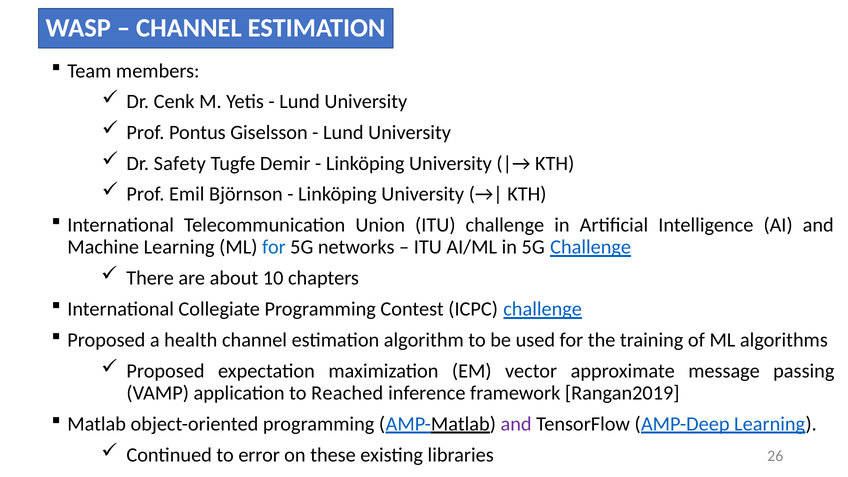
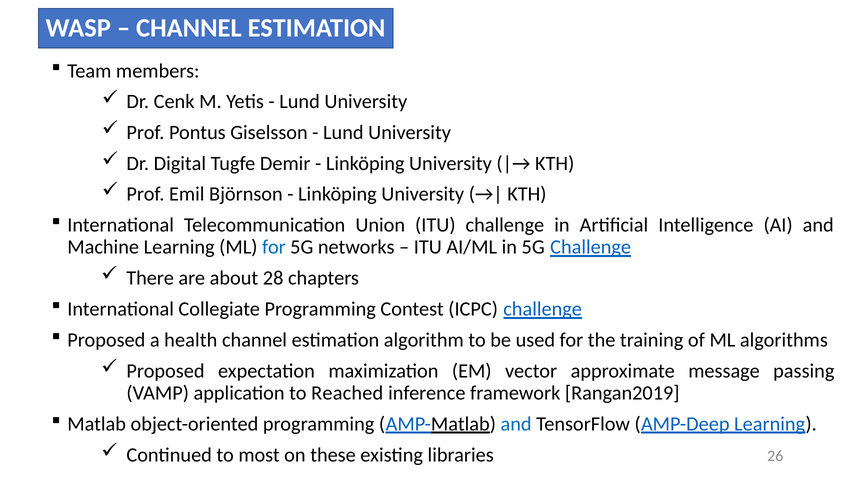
Safety: Safety -> Digital (180, 163)
10: 10 -> 28 (273, 278)
and colour: purple -> blue (516, 424)
error: error -> most (259, 455)
